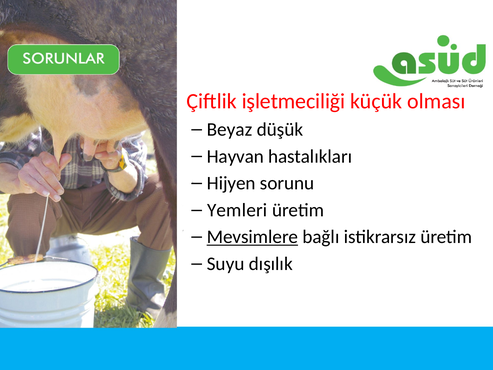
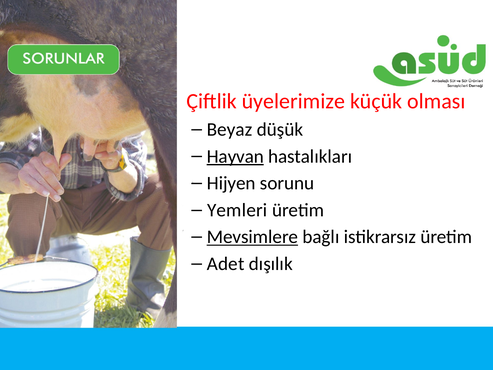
işletmeciliği: işletmeciliği -> üyelerimize (293, 101)
Hayvan underline: none -> present (235, 156)
Suyu: Suyu -> Adet (226, 264)
